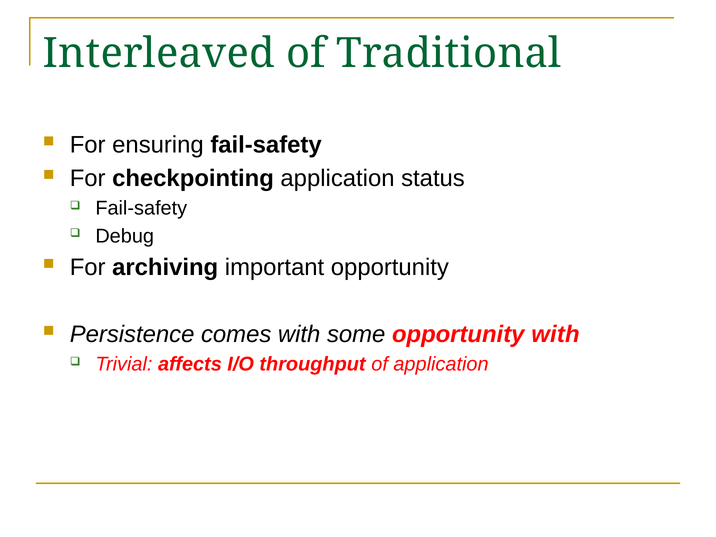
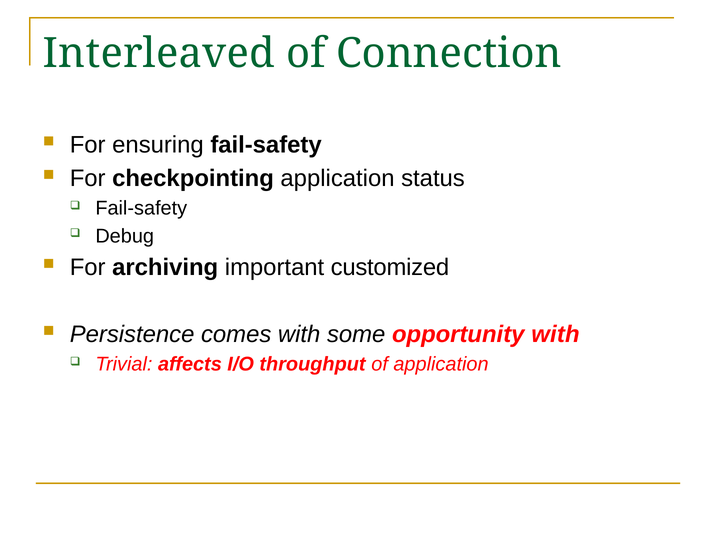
Traditional: Traditional -> Connection (449, 53)
important opportunity: opportunity -> customized (390, 267)
